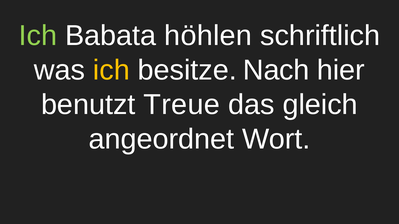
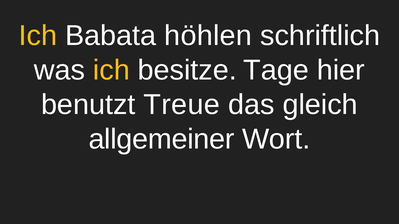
Ich colour: light green -> yellow (38, 36)
Nach: Nach -> Tage (276, 70)
angeordnet: angeordnet -> allgemeiner (162, 140)
